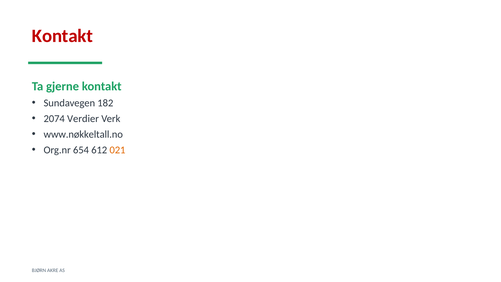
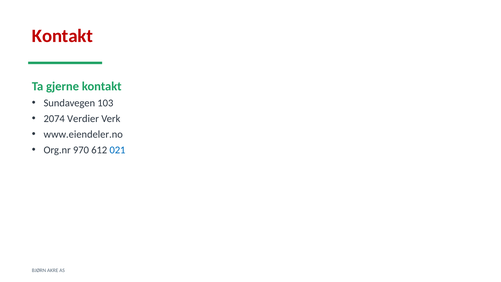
182: 182 -> 103 (105, 103)
www.nøkkeltall.no: www.nøkkeltall.no -> www.eiendeler.no (83, 134)
654: 654 -> 970 (81, 150)
021 colour: orange -> blue (118, 150)
